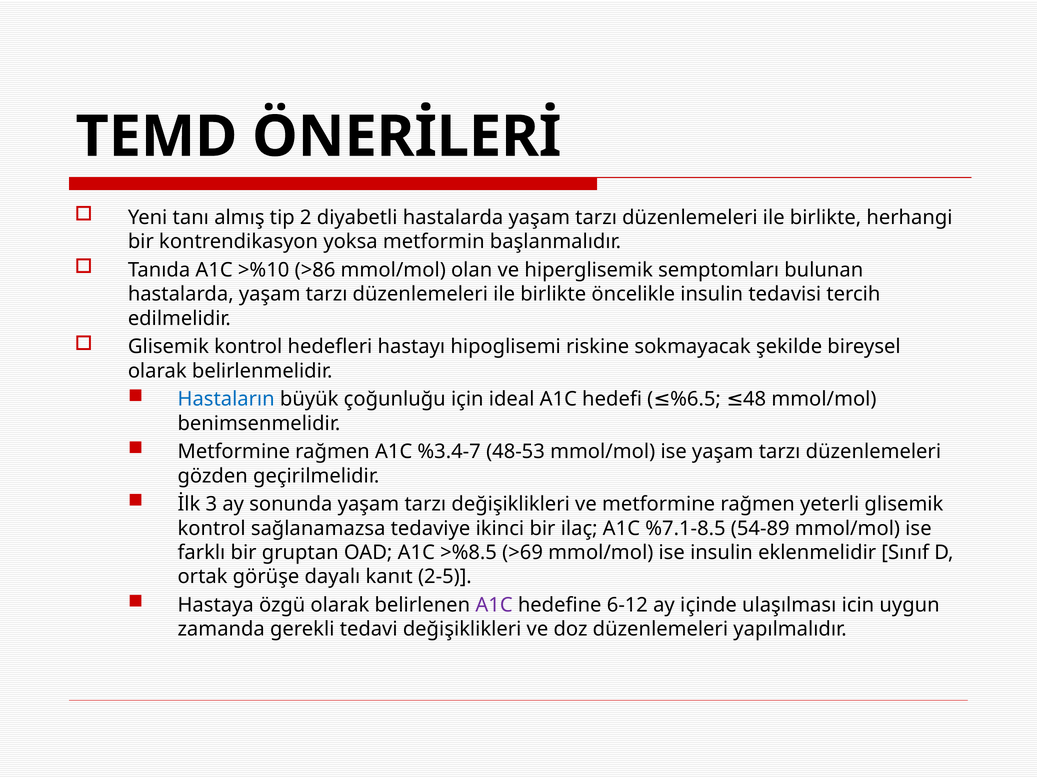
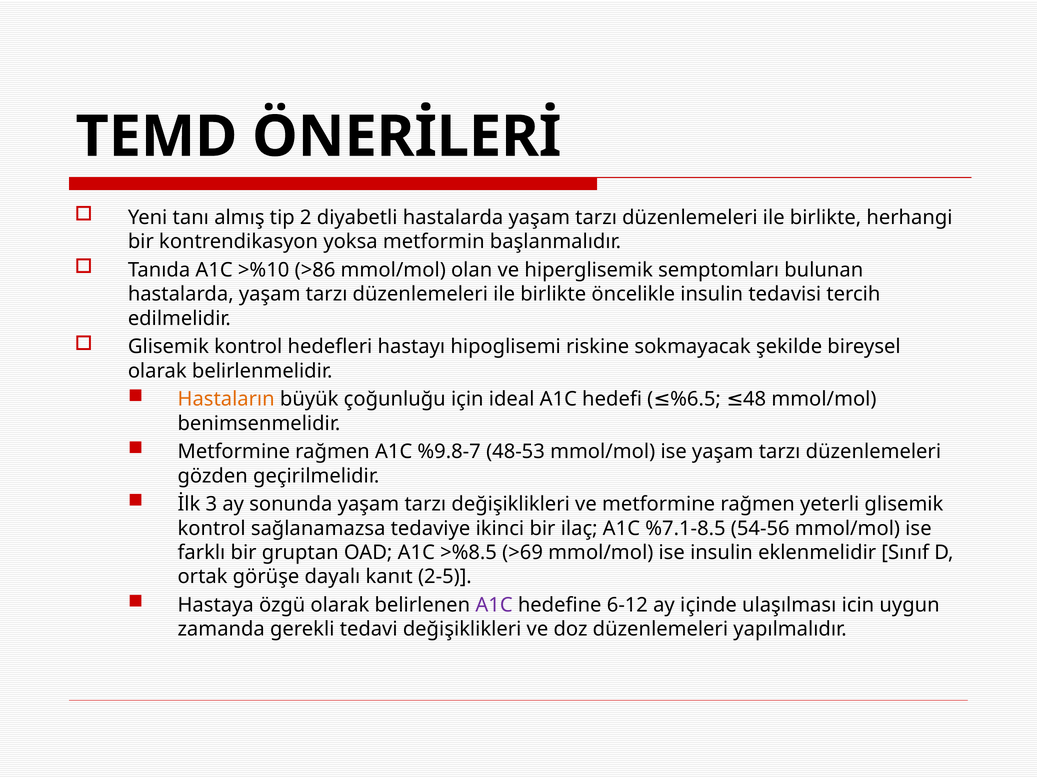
Hastaların colour: blue -> orange (226, 399)
%3.4-7: %3.4-7 -> %9.8-7 (449, 452)
54-89: 54-89 -> 54-56 (760, 528)
